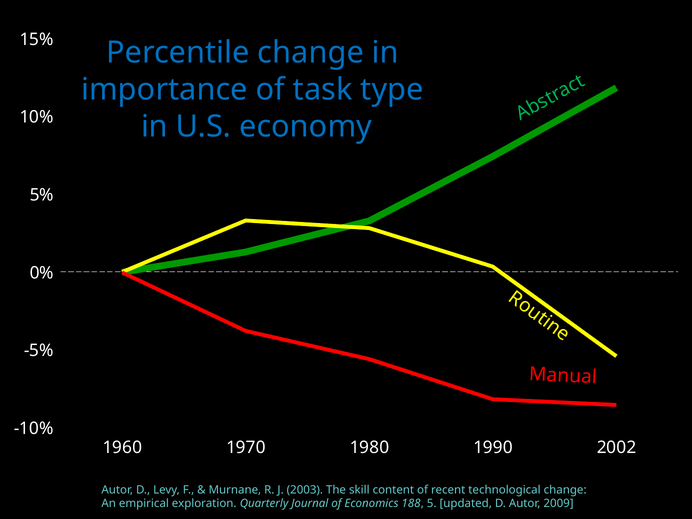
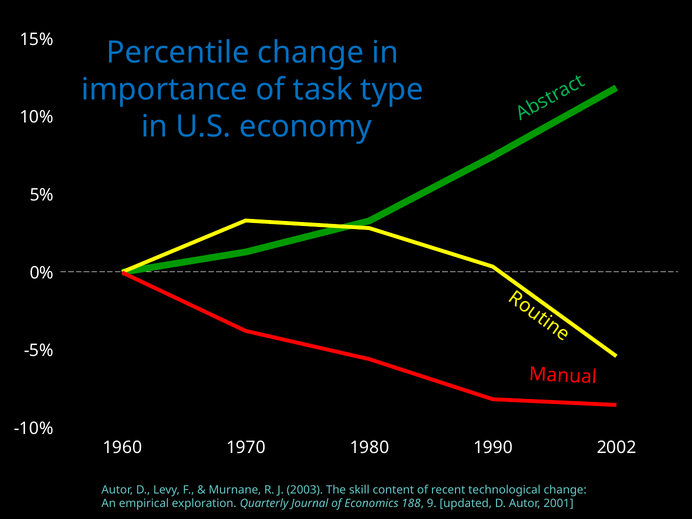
5: 5 -> 9 (432, 504)
2009: 2009 -> 2001 (559, 504)
